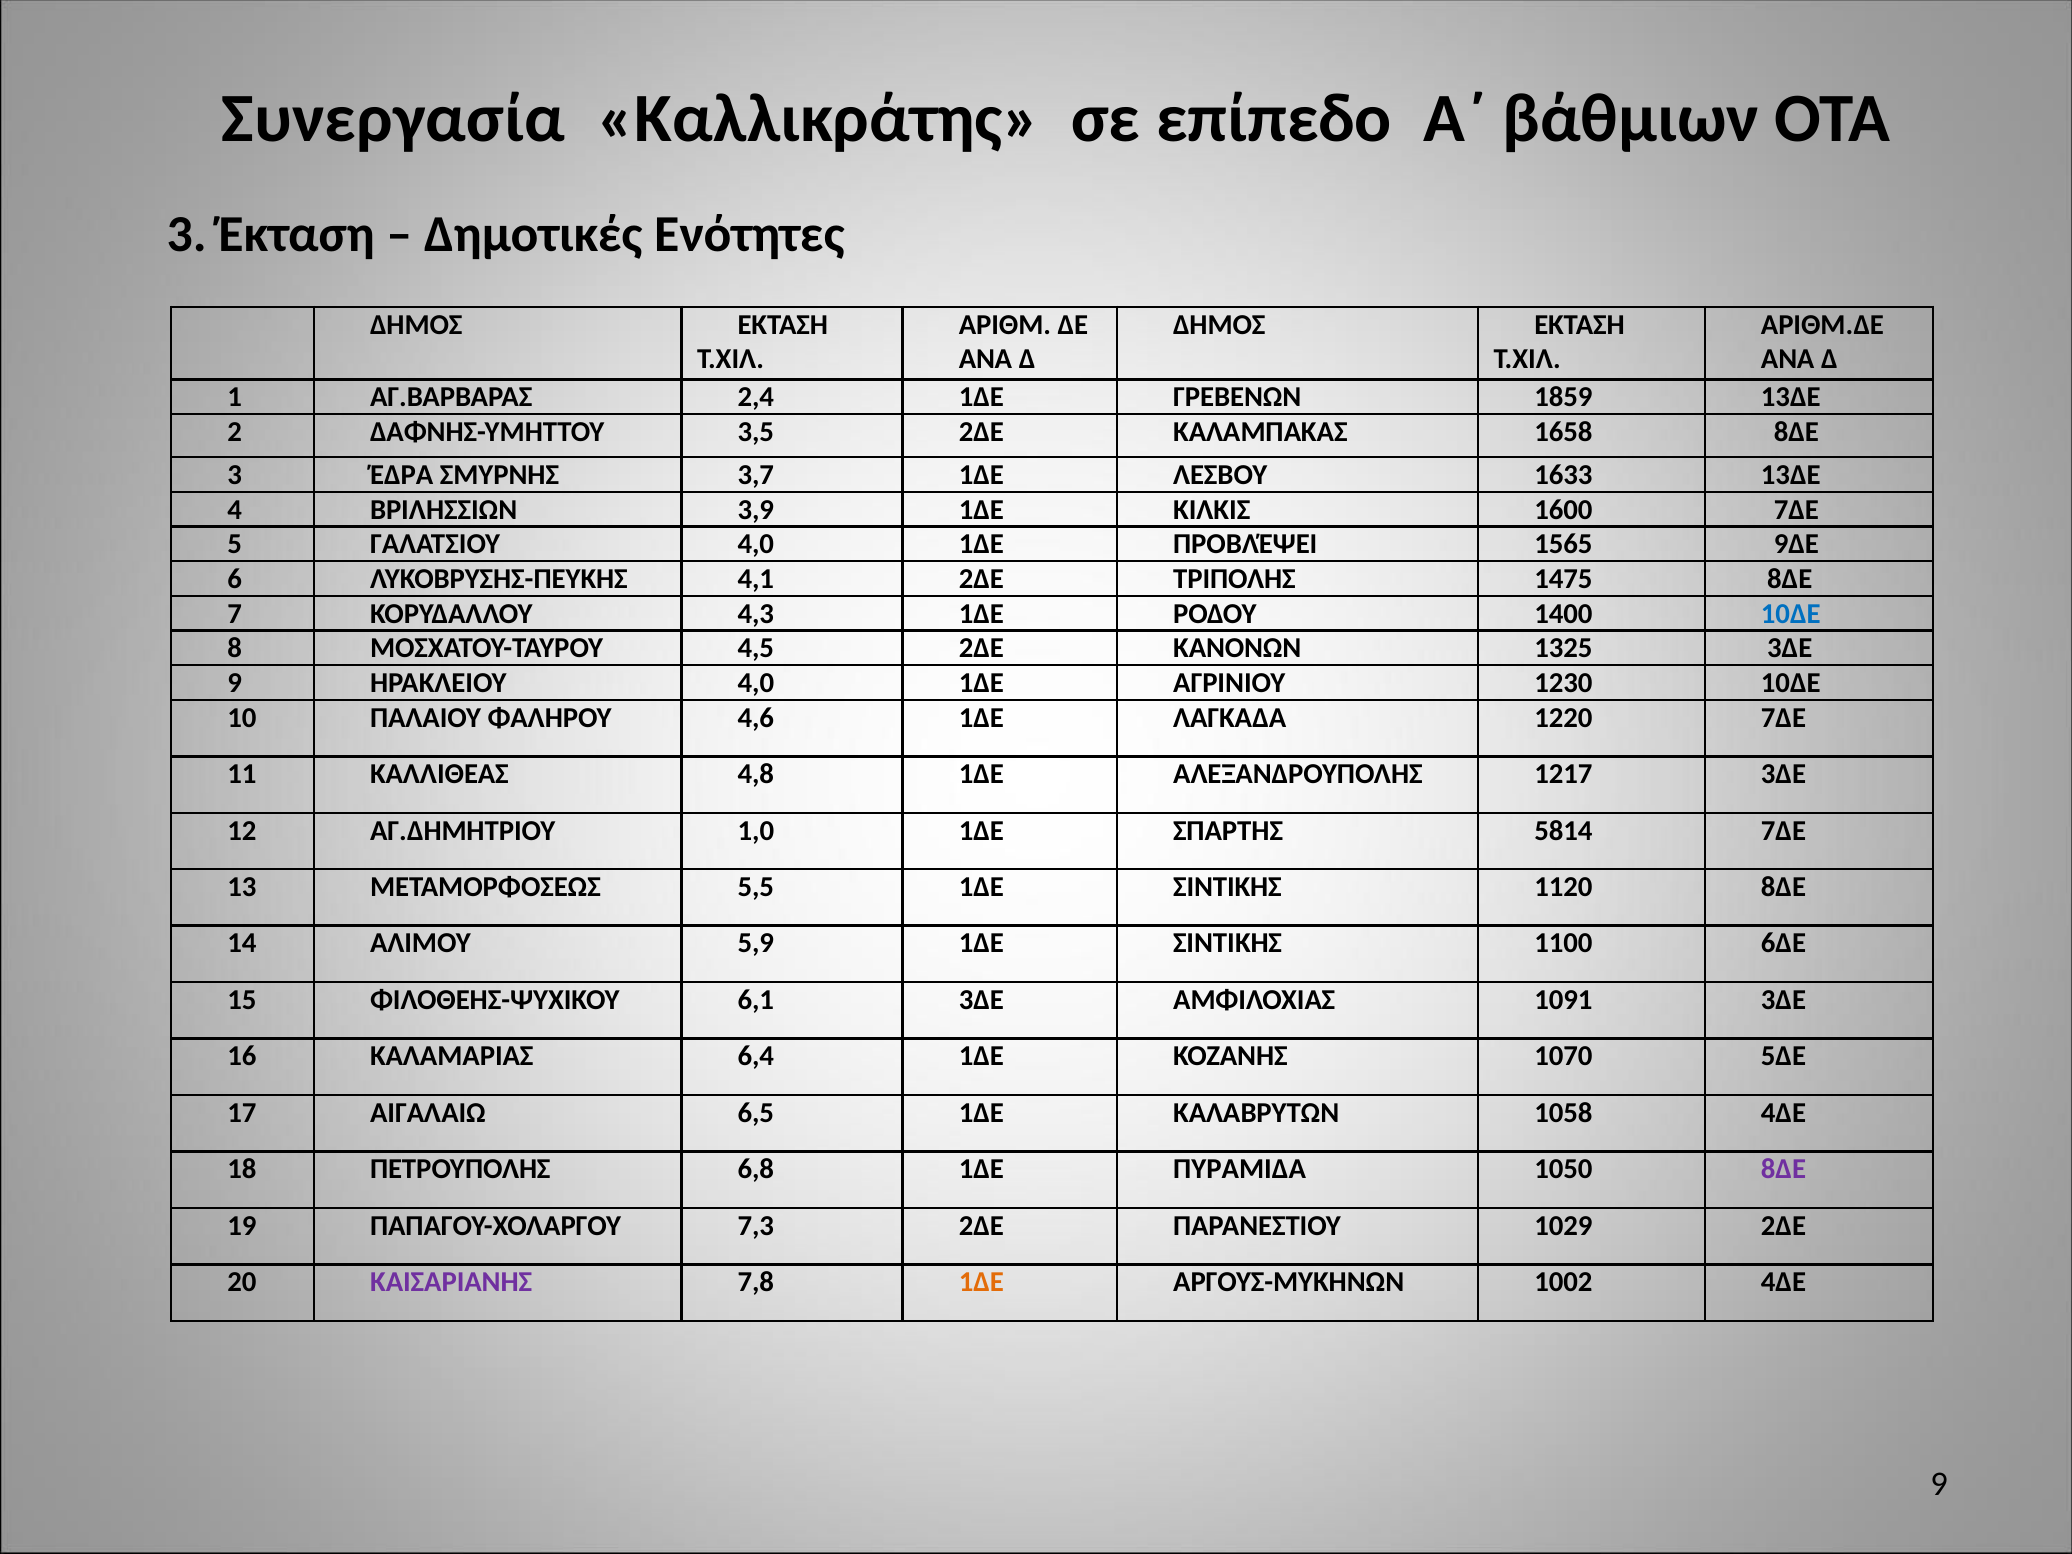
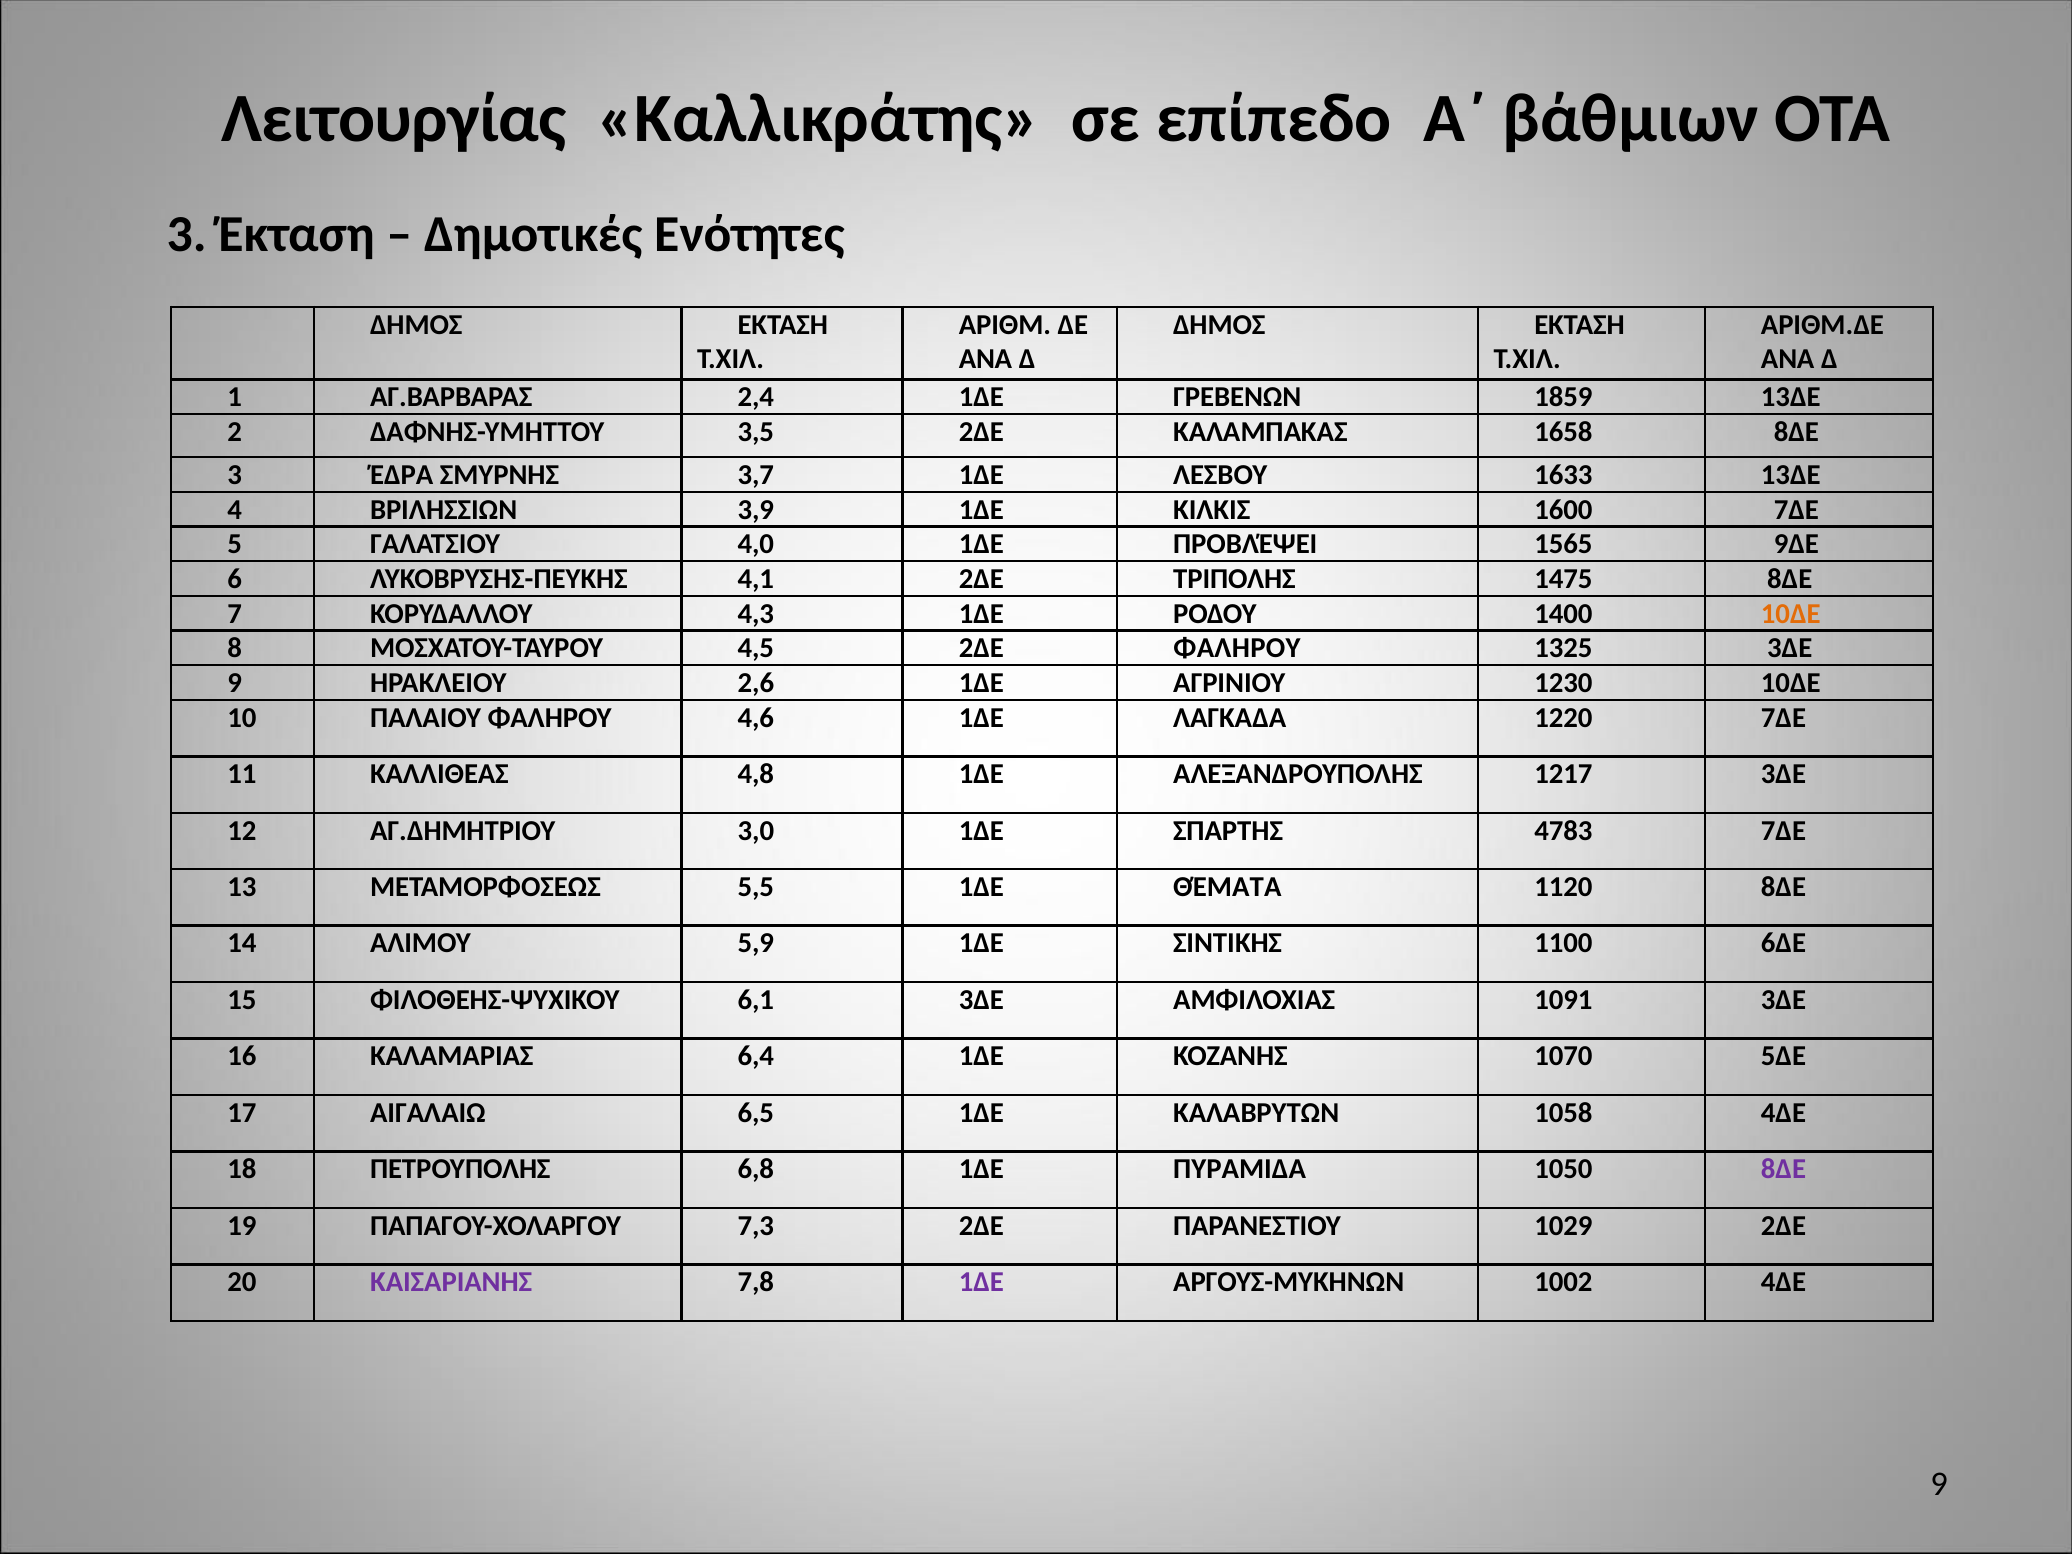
Συνεργασία: Συνεργασία -> Λειτουργίας (394, 119)
10ΔΕ colour: blue -> orange (1791, 614)
2ΔΕ ΚΑΝΟΝΩΝ: ΚΑΝΟΝΩΝ -> ΦΑΛΗΡΟΥ (1237, 648)
ΗΡΑΚΛΕΙΟΥ 4,0: 4,0 -> 2,6 (756, 683)
1,0: 1,0 -> 3,0 (756, 831)
5814: 5814 -> 4783 (1563, 831)
5,5 1ΔΕ ΣΙΝΤΙΚΗΣ: ΣΙΝΤΙΚΗΣ -> ΘΈΜΑΤΑ (1227, 887)
1ΔΕ colour: orange -> purple (981, 1282)
